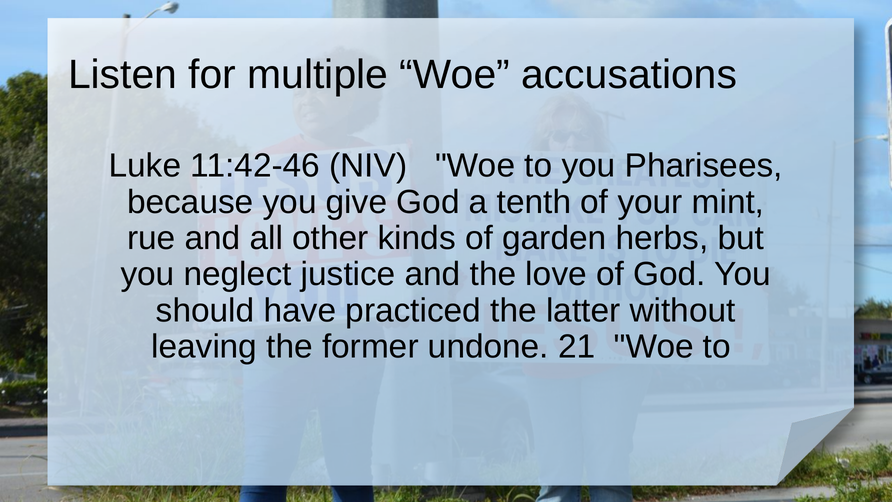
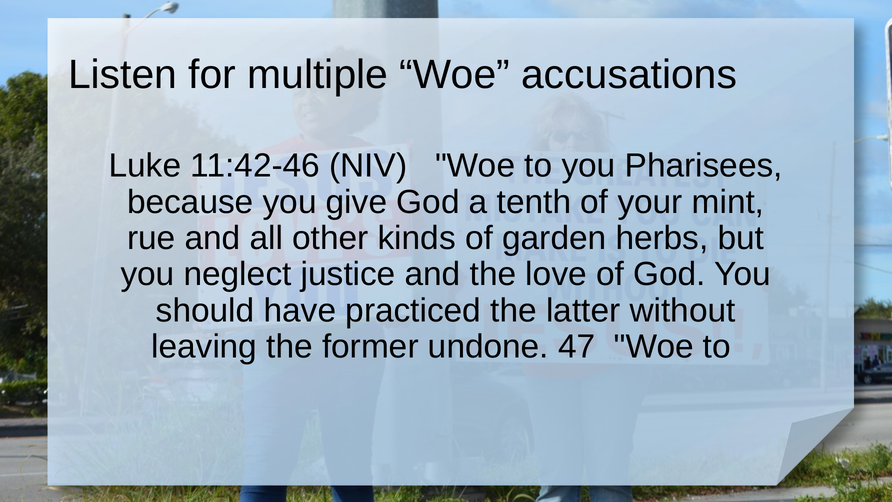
21: 21 -> 47 (577, 346)
